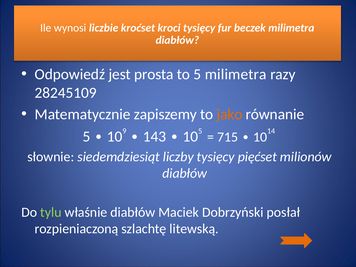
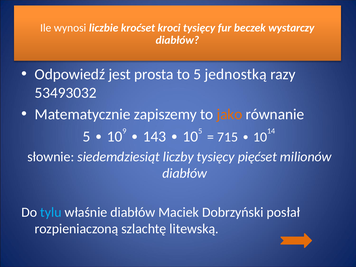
beczek milimetra: milimetra -> wystarczy (291, 28)
5 milimetra: milimetra -> jednostką (236, 74)
28245109: 28245109 -> 53493032 (66, 93)
tylu colour: light green -> light blue (51, 212)
